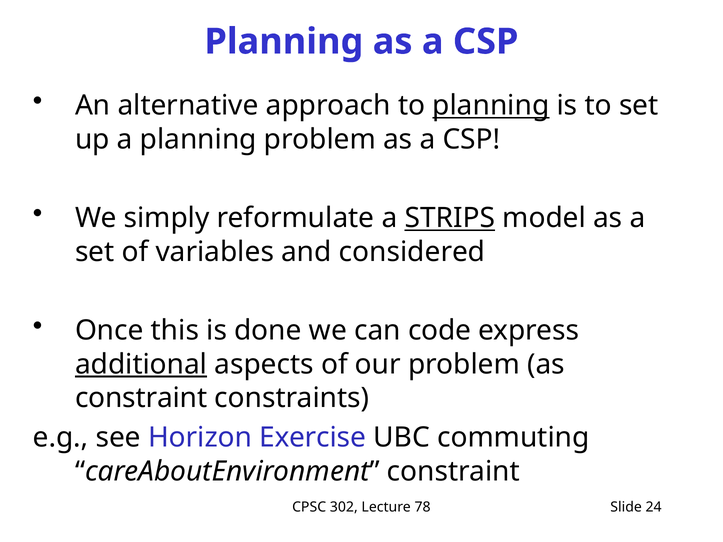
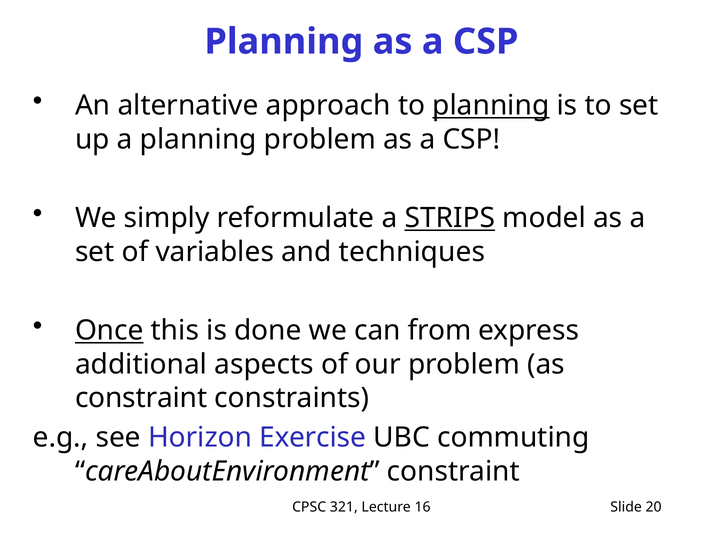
considered: considered -> techniques (412, 252)
Once underline: none -> present (109, 331)
code: code -> from (440, 331)
additional underline: present -> none (141, 365)
302: 302 -> 321 (344, 507)
78: 78 -> 16 (423, 507)
24: 24 -> 20 (654, 507)
